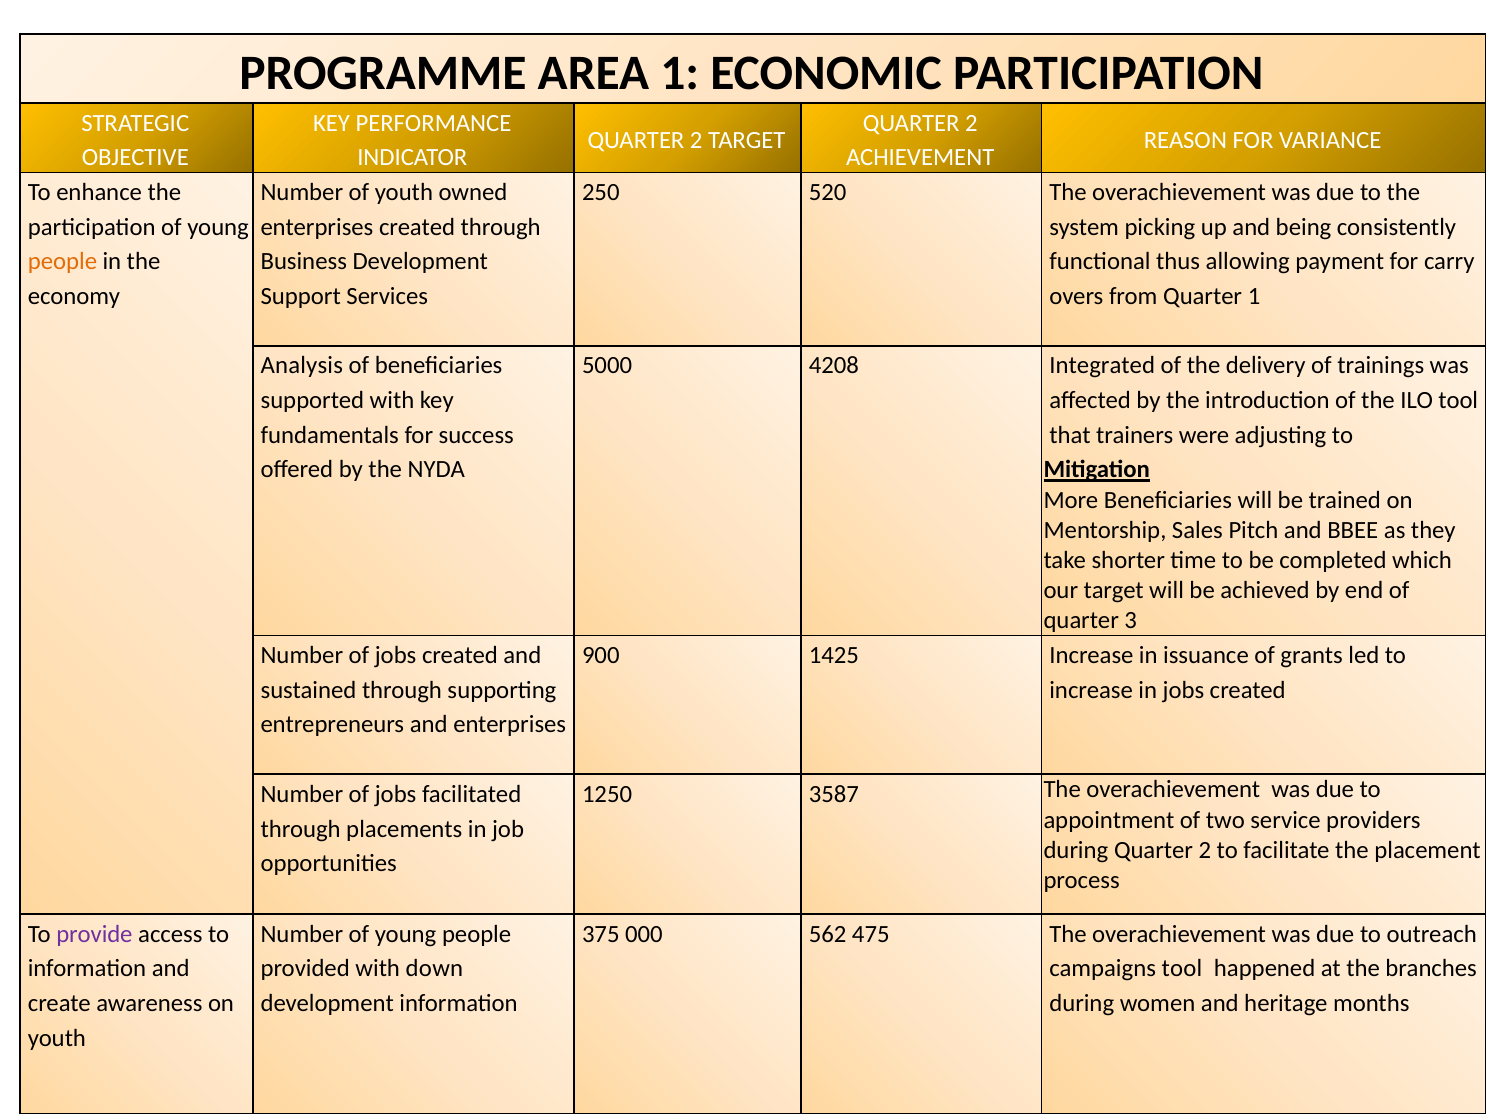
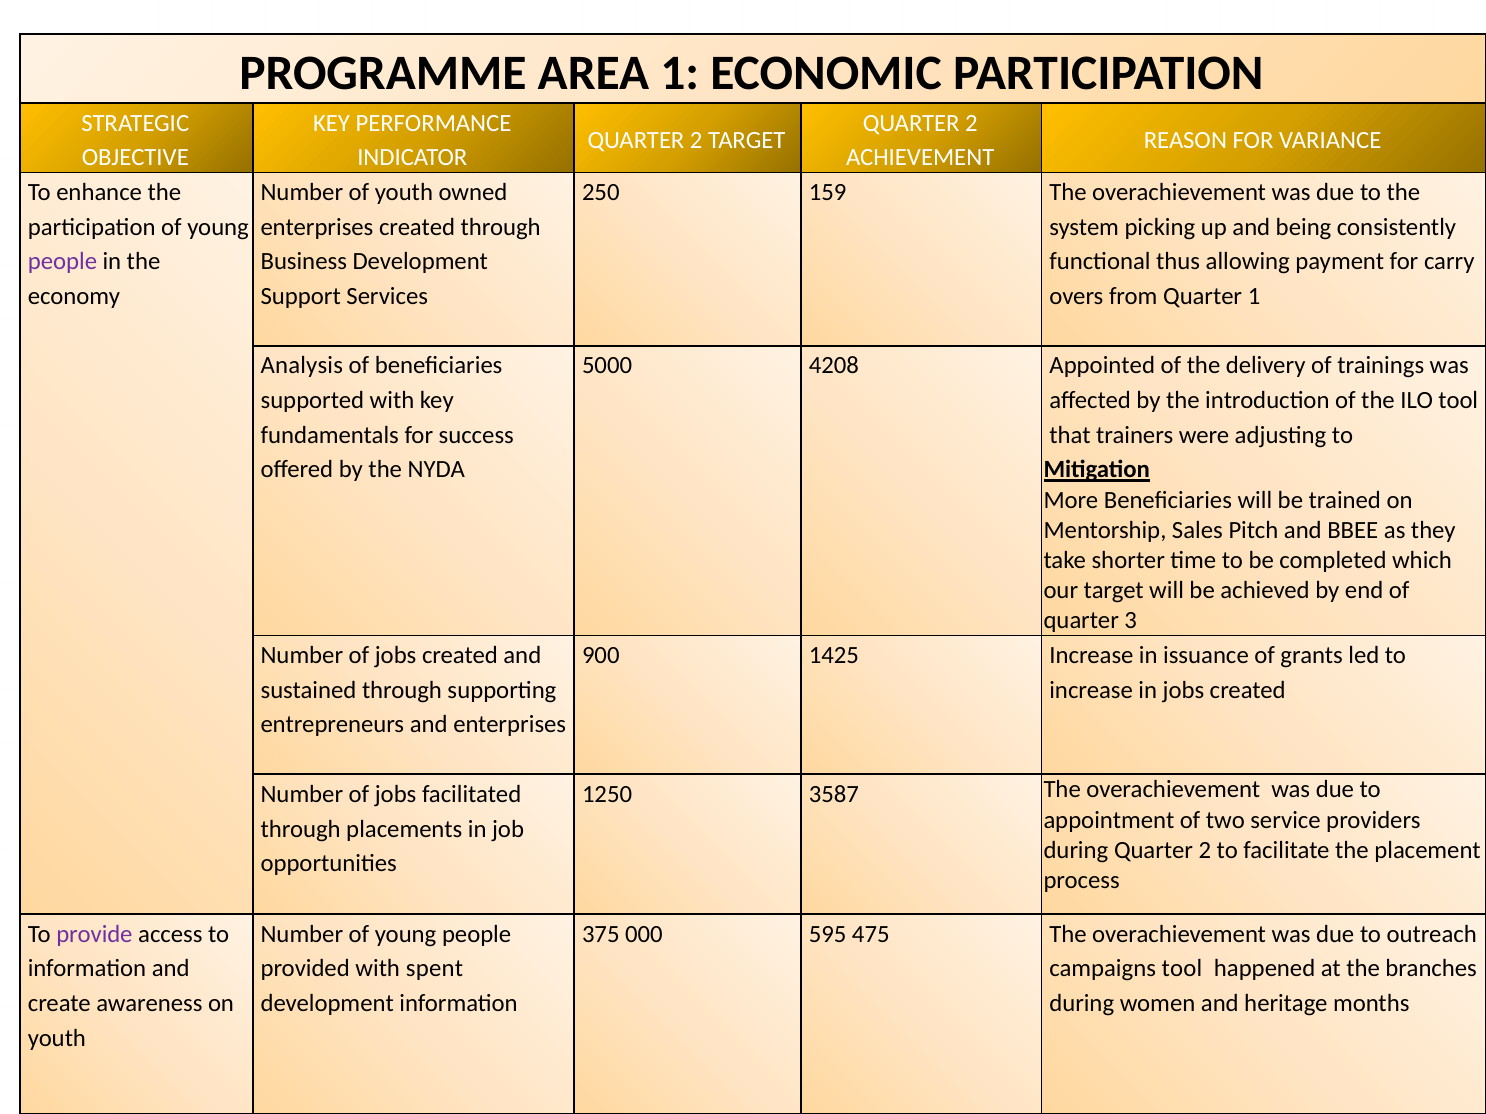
520: 520 -> 159 (828, 192)
people colour: orange -> purple (63, 262)
Integrated: Integrated -> Appointed (1102, 366)
562: 562 -> 595 (828, 934)
down: down -> spent (434, 969)
